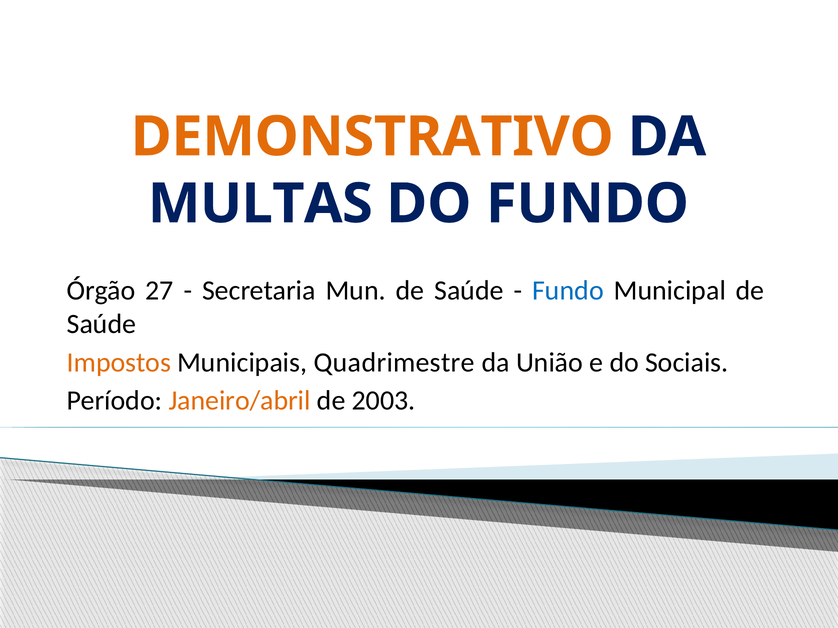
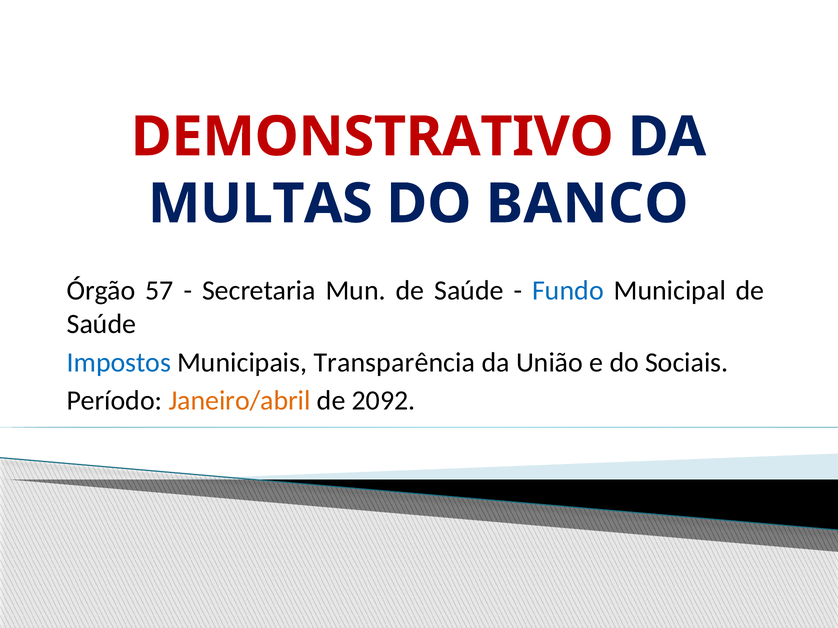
DEMONSTRATIVO colour: orange -> red (372, 137)
DO FUNDO: FUNDO -> BANCO (587, 204)
27: 27 -> 57 (159, 291)
Impostos colour: orange -> blue (119, 363)
Quadrimestre: Quadrimestre -> Transparência (394, 363)
2003: 2003 -> 2092 (384, 401)
